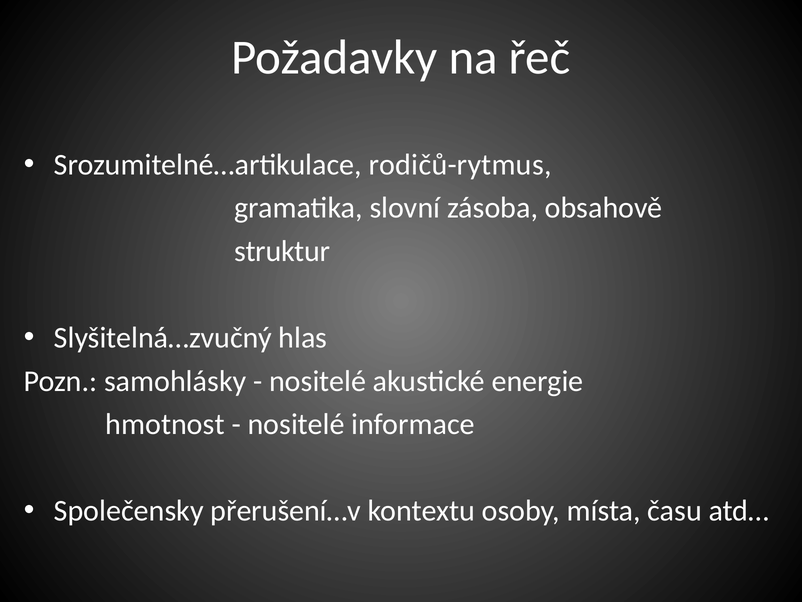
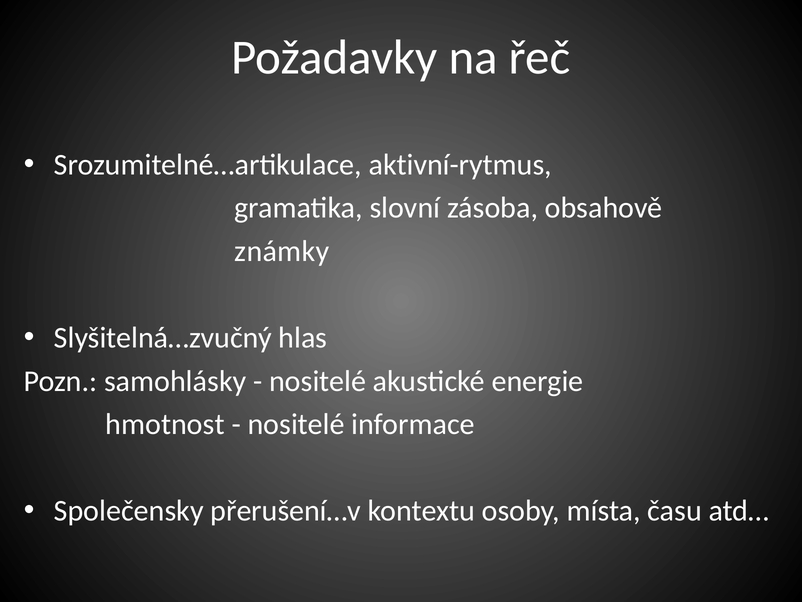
rodičů-rytmus: rodičů-rytmus -> aktivní-rytmus (460, 165)
struktur: struktur -> známky (282, 251)
